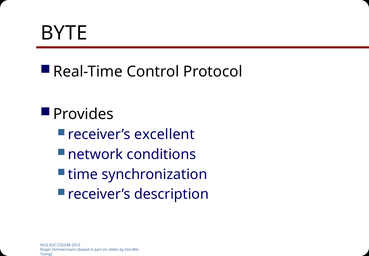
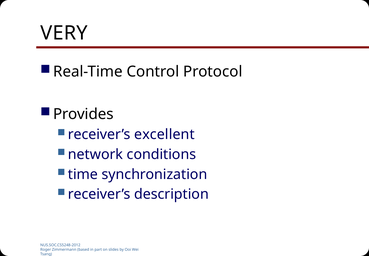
BYTE: BYTE -> VERY (64, 33)
